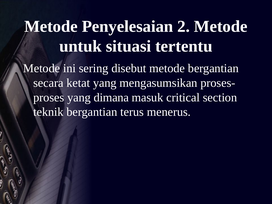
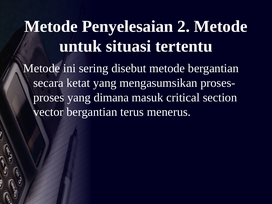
teknik: teknik -> vector (48, 112)
